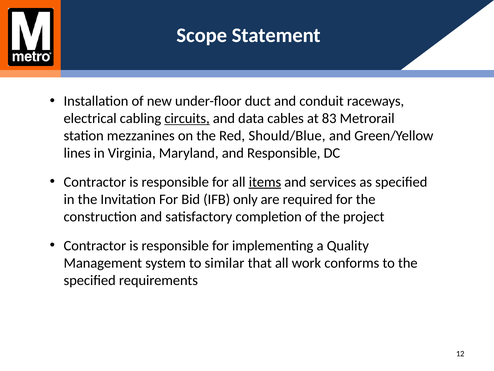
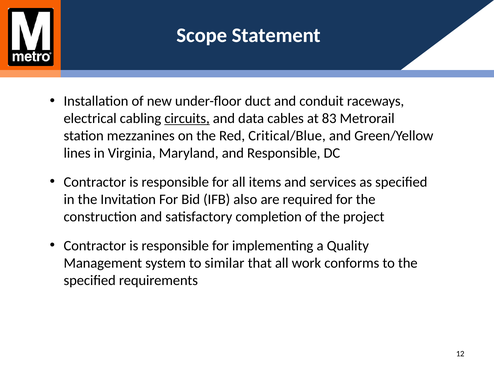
Should/Blue: Should/Blue -> Critical/Blue (287, 136)
items underline: present -> none (265, 182)
only: only -> also (245, 199)
